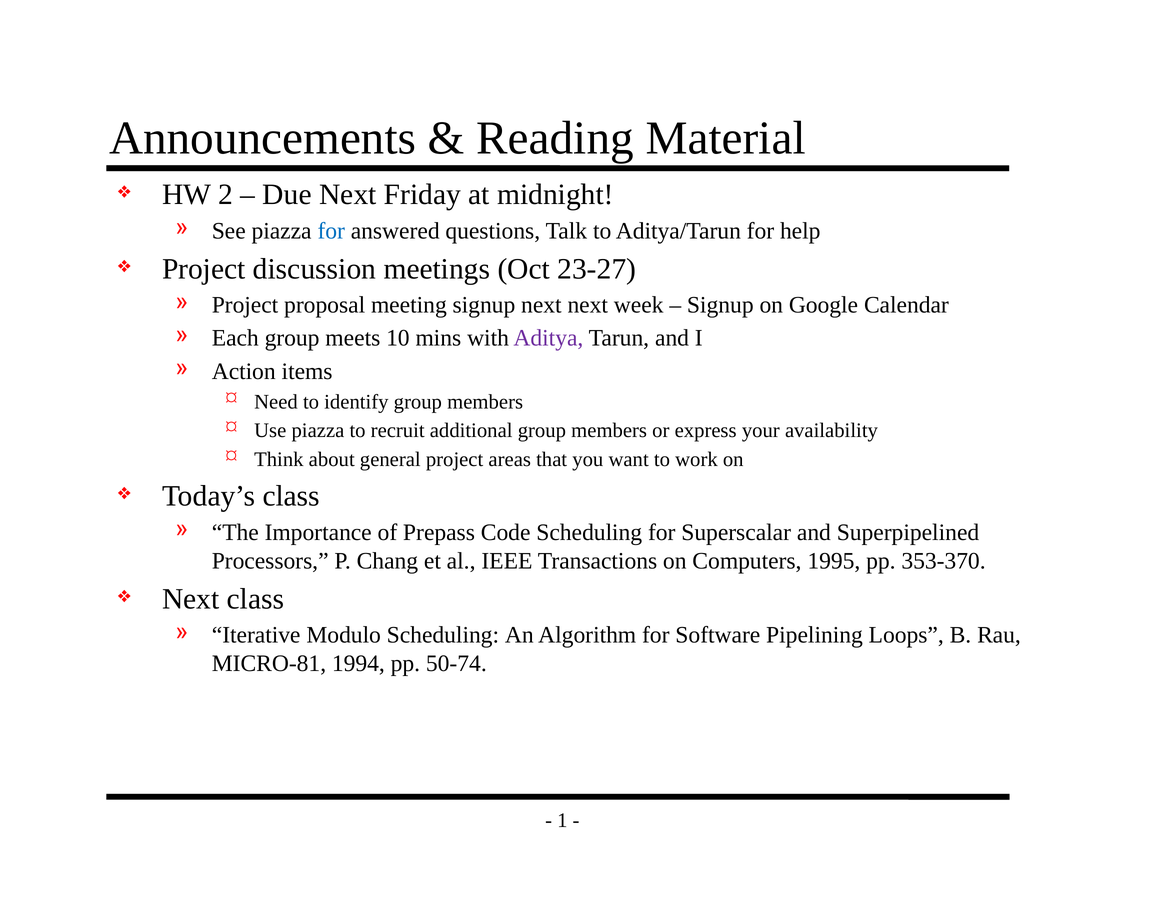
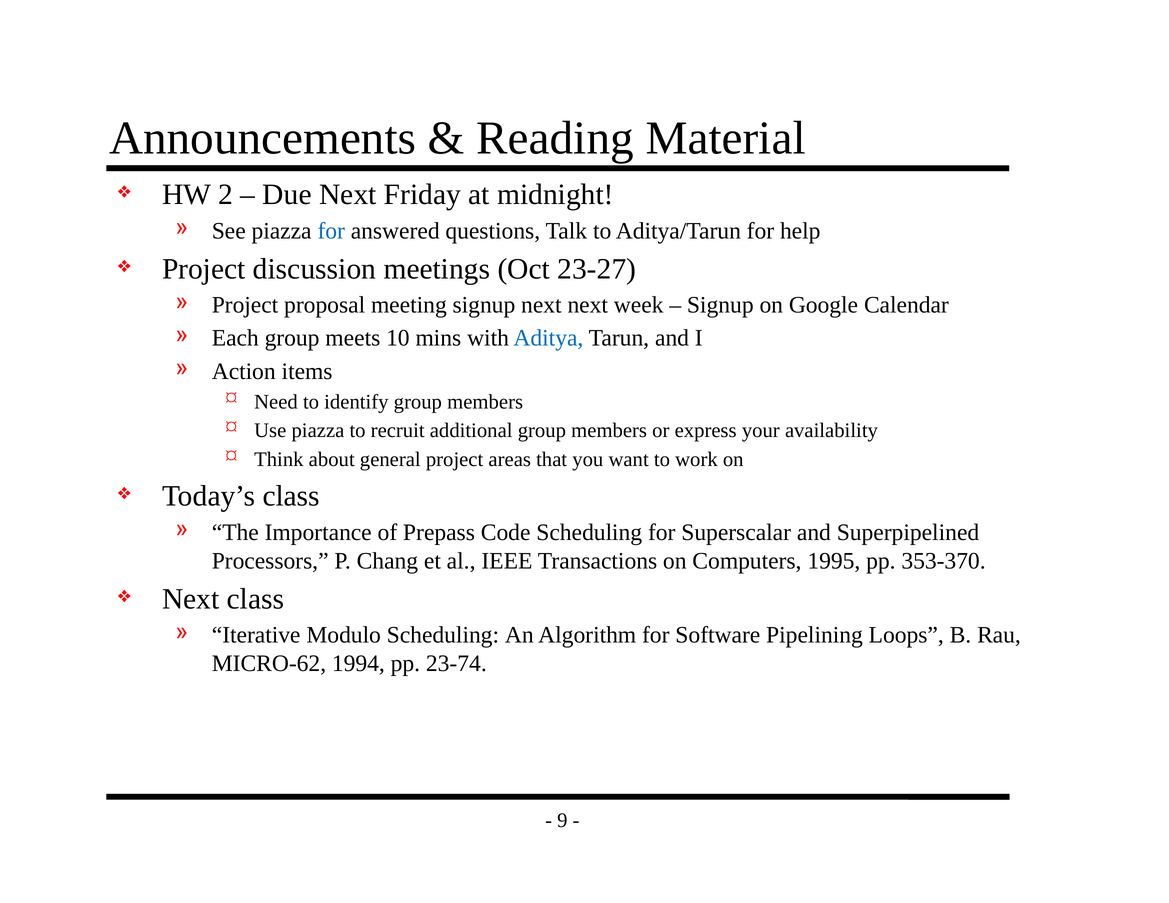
Aditya colour: purple -> blue (548, 338)
MICRO-81: MICRO-81 -> MICRO-62 (269, 664)
50-74: 50-74 -> 23-74 (456, 664)
1: 1 -> 9 (562, 821)
